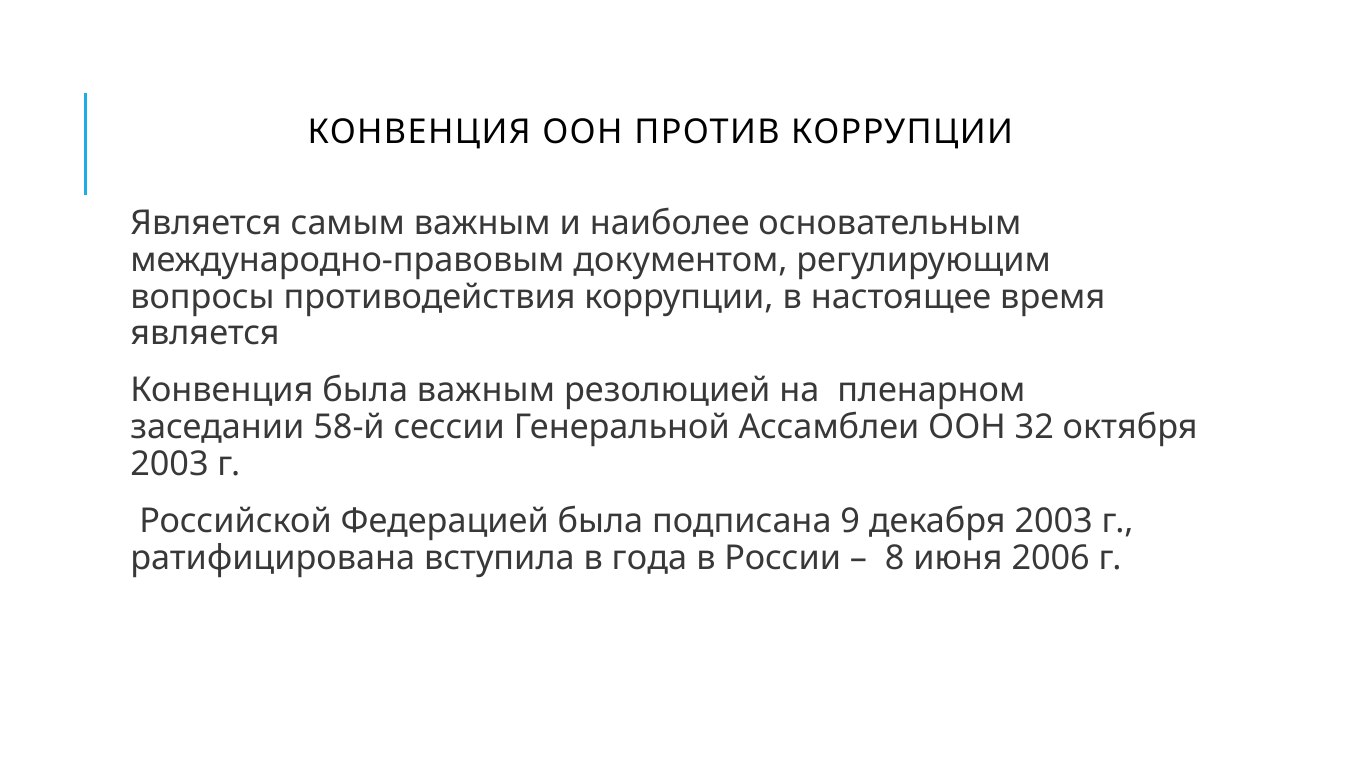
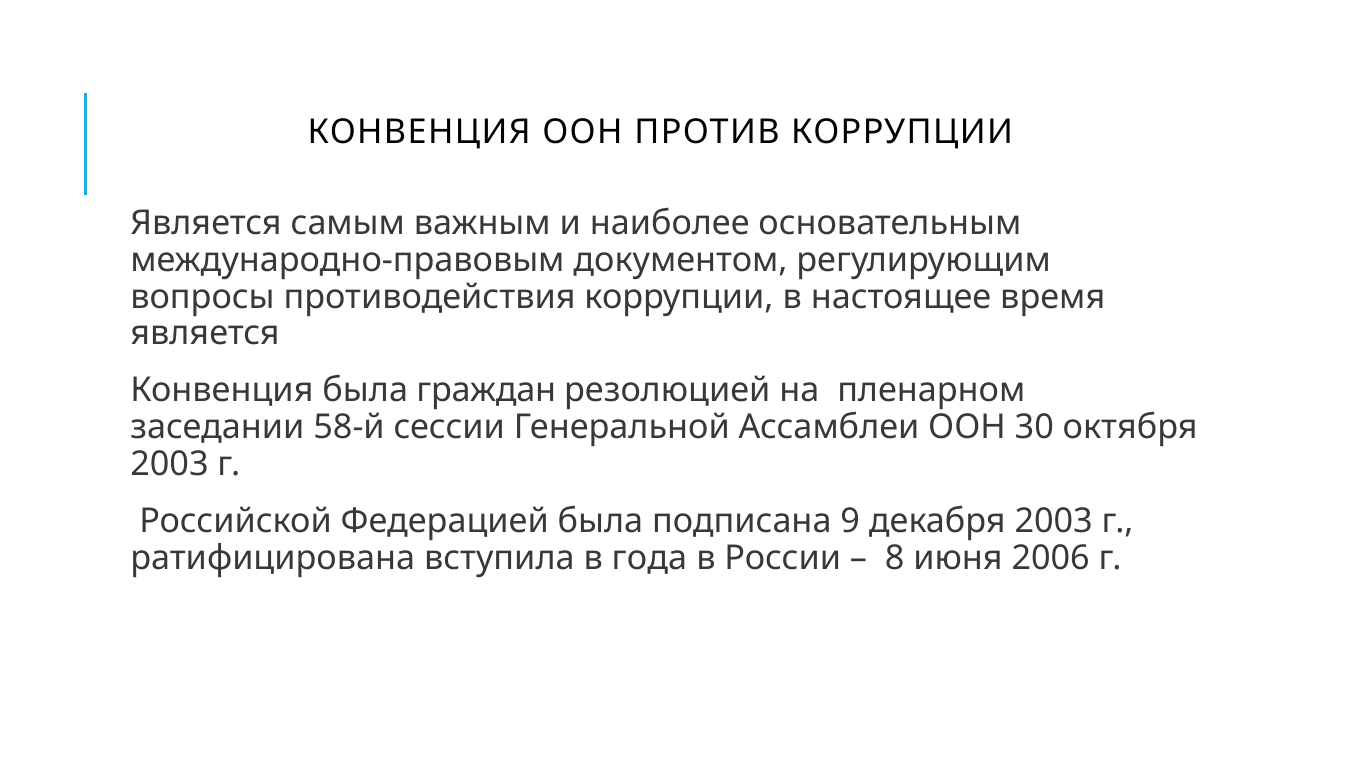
была важным: важным -> граждан (486, 391)
32: 32 -> 30 (1034, 428)
